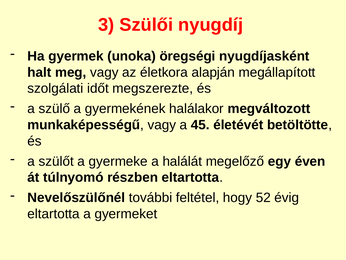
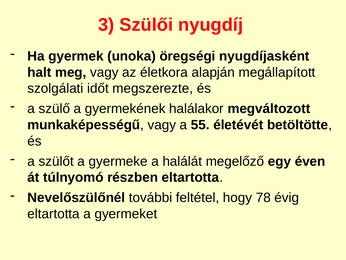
45: 45 -> 55 (200, 125)
52: 52 -> 78 (263, 197)
